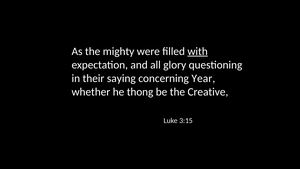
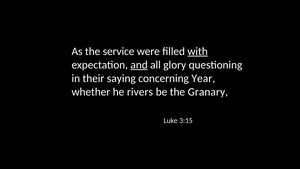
mighty: mighty -> service (119, 51)
and underline: none -> present (139, 65)
thong: thong -> rivers (140, 92)
Creative: Creative -> Granary (208, 92)
